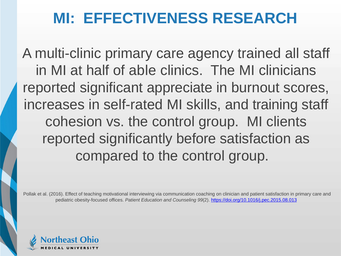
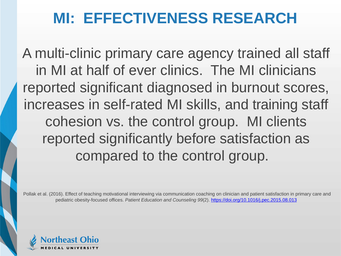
able: able -> ever (143, 70)
appreciate: appreciate -> diagnosed (180, 87)
